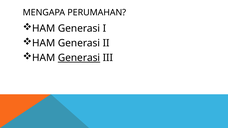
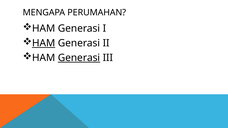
HAM underline: none -> present (44, 43)
